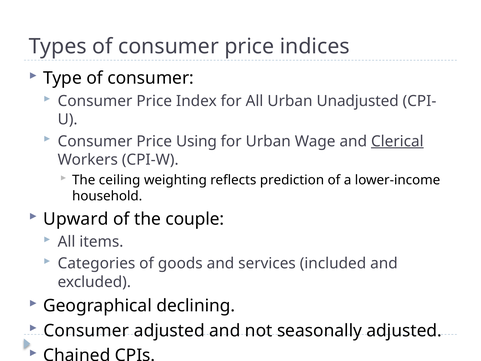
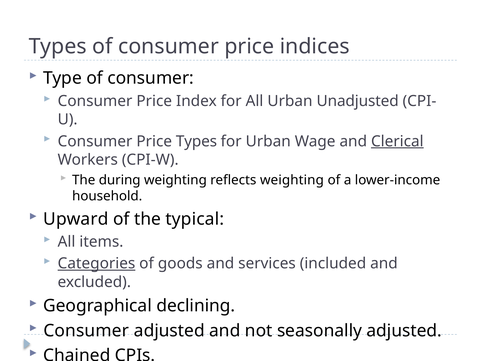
Price Using: Using -> Types (196, 141)
ceiling: ceiling -> during (120, 180)
reflects prediction: prediction -> weighting (292, 180)
couple: couple -> typical (195, 219)
Categories underline: none -> present (96, 263)
